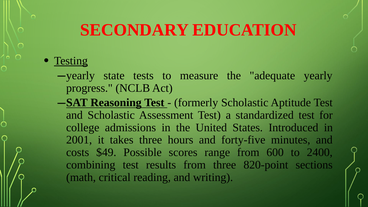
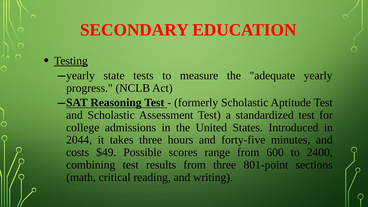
2001: 2001 -> 2044 (79, 140)
820-point: 820-point -> 801-point (266, 165)
